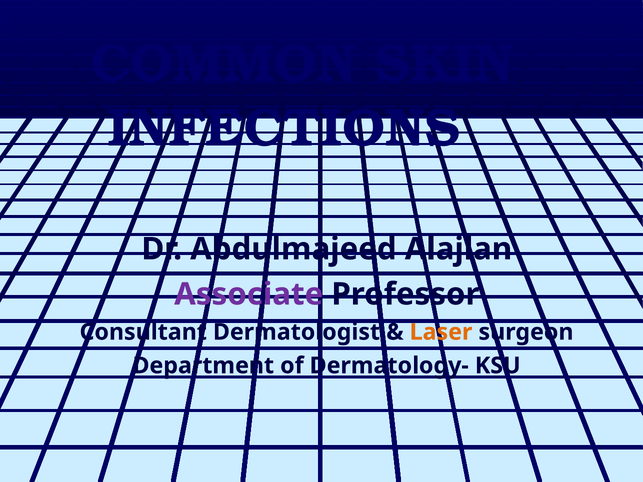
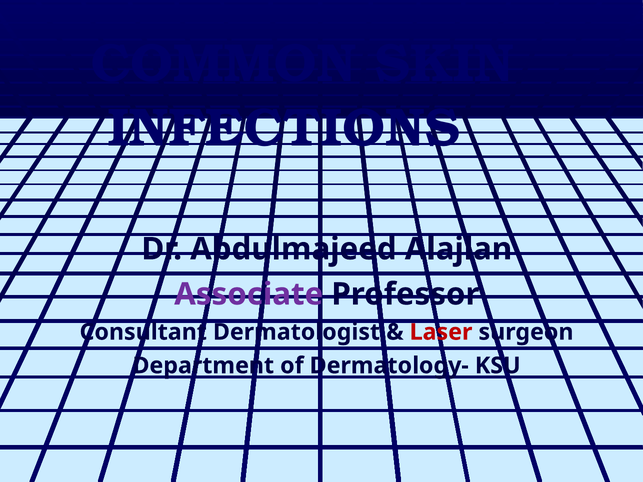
Laser colour: orange -> red (441, 332)
